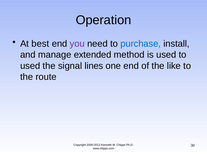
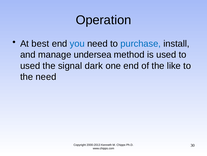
you colour: purple -> blue (77, 43)
extended: extended -> undersea (93, 54)
lines: lines -> dark (94, 66)
the route: route -> need (46, 77)
